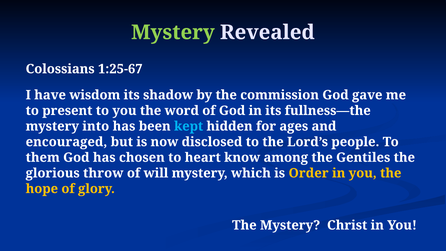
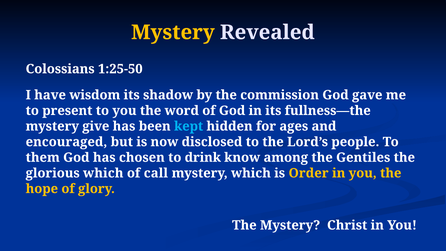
Mystery colour: light green -> yellow (173, 32)
1:25-67: 1:25-67 -> 1:25-50 (120, 69)
into: into -> give (96, 126)
heart: heart -> drink (203, 157)
glorious throw: throw -> which (103, 173)
will: will -> call (156, 173)
